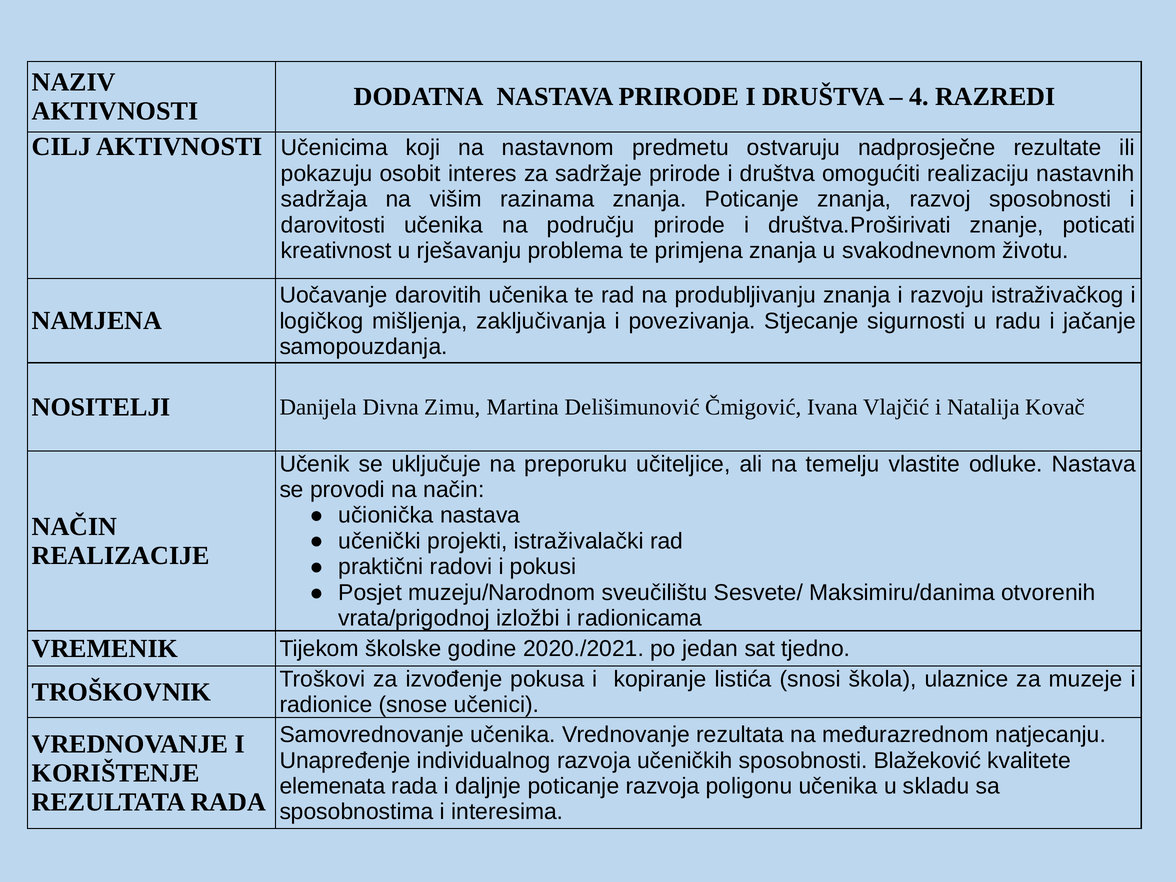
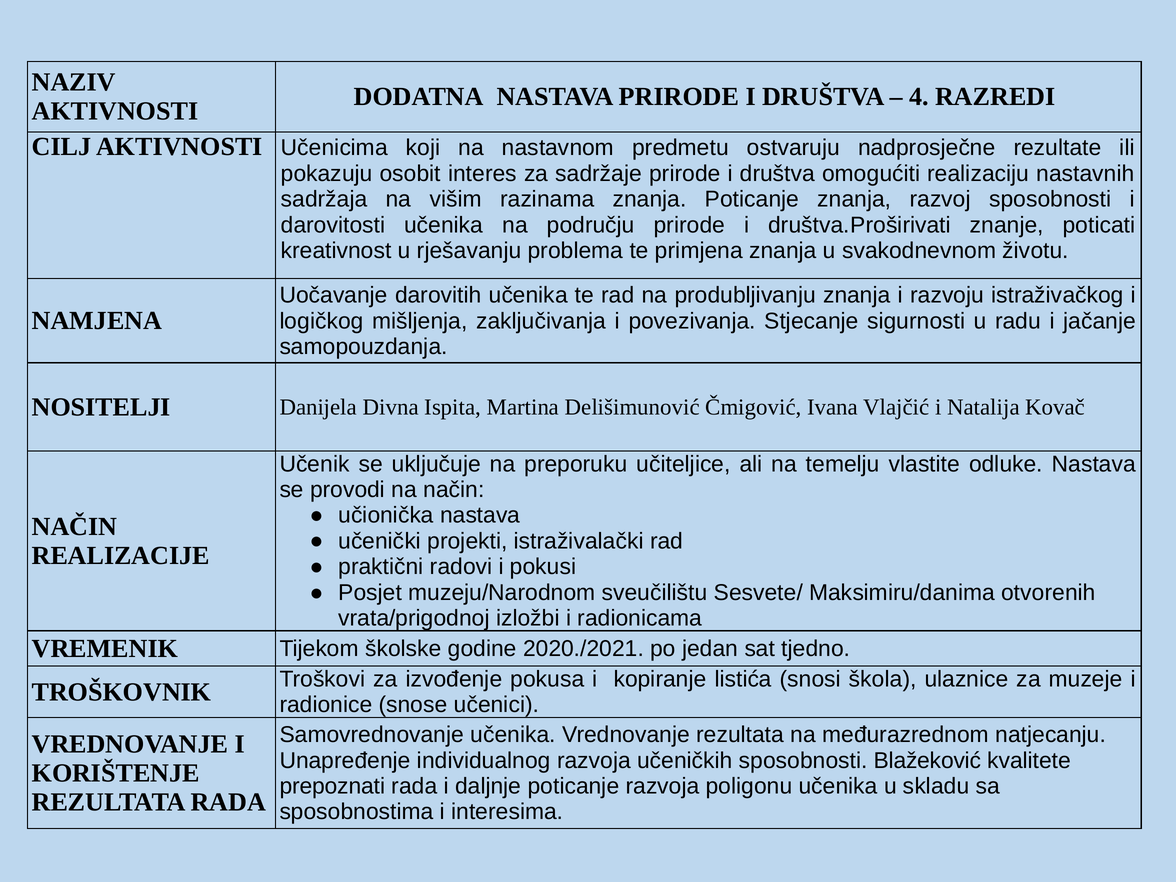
Zimu: Zimu -> Ispita (453, 407)
elemenata: elemenata -> prepoznati (332, 786)
